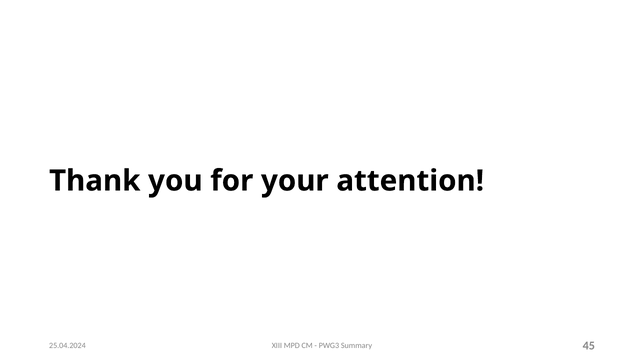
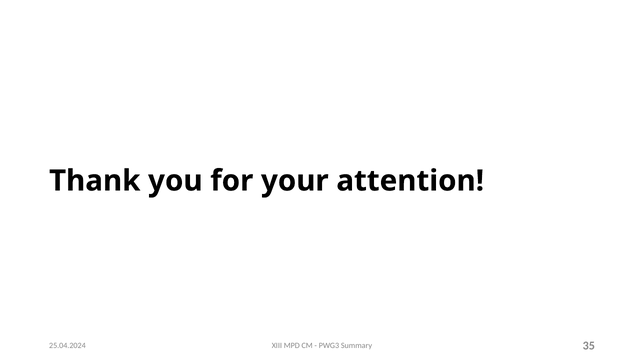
45: 45 -> 35 (589, 346)
